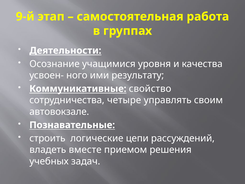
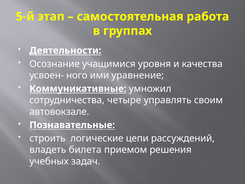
9-й: 9-й -> 5-й (25, 17)
результату: результату -> уравнение (138, 75)
свойство: свойство -> умножил (150, 89)
вместе: вместе -> билета (85, 150)
